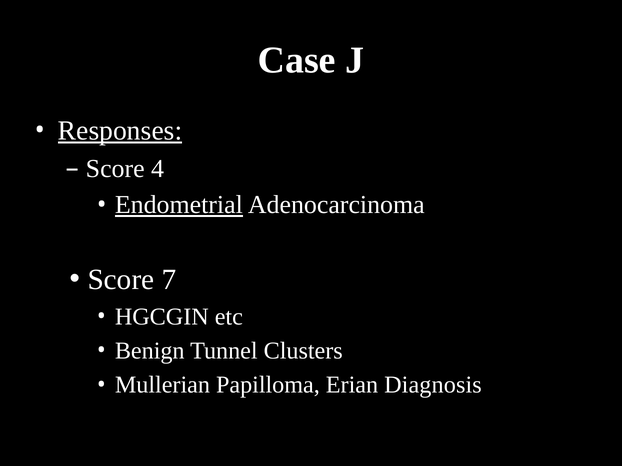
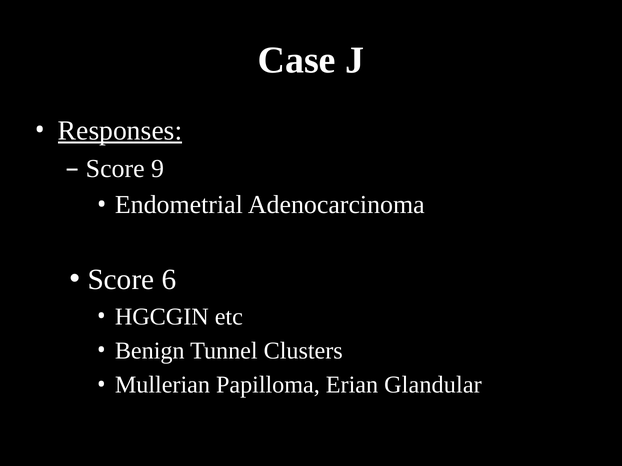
4: 4 -> 9 (158, 169)
Endometrial underline: present -> none (179, 205)
7: 7 -> 6 (169, 280)
Diagnosis: Diagnosis -> Glandular (433, 385)
